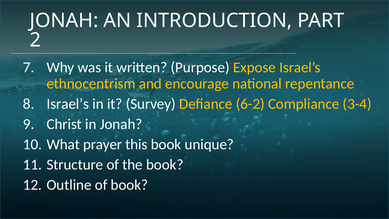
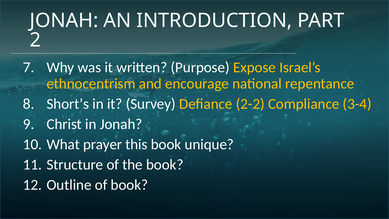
Israel’s: Israel’s -> Short’s (68, 104)
6-2: 6-2 -> 2-2 (250, 104)
